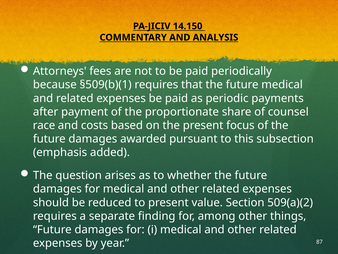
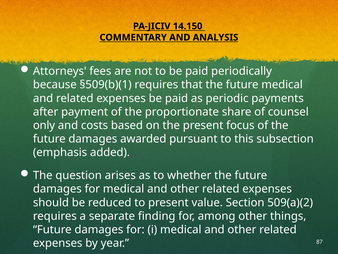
race: race -> only (44, 125)
